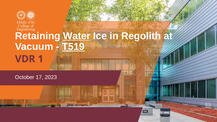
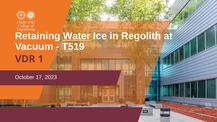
T519 underline: present -> none (73, 47)
